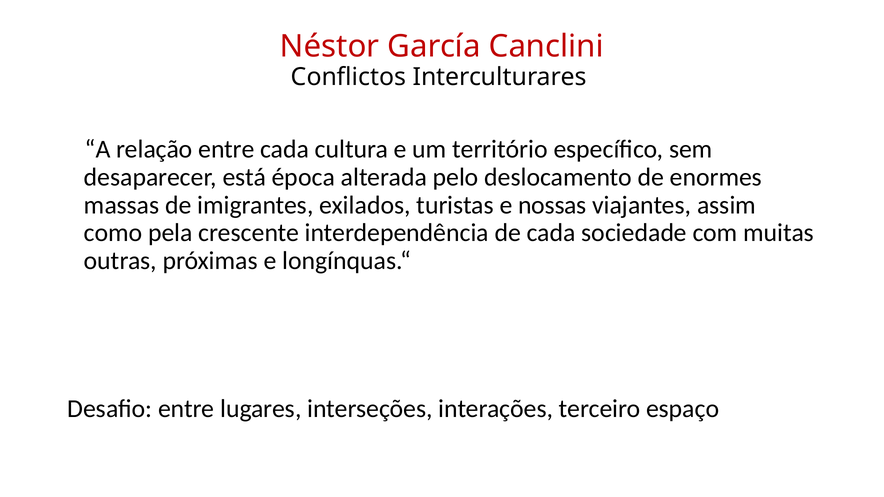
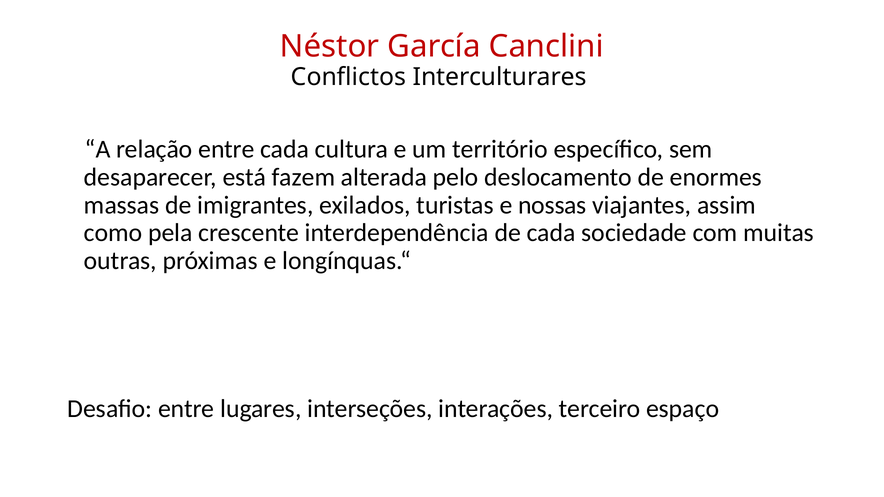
época: época -> fazem (303, 177)
